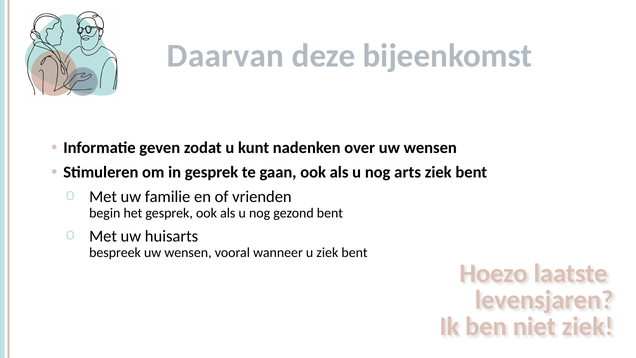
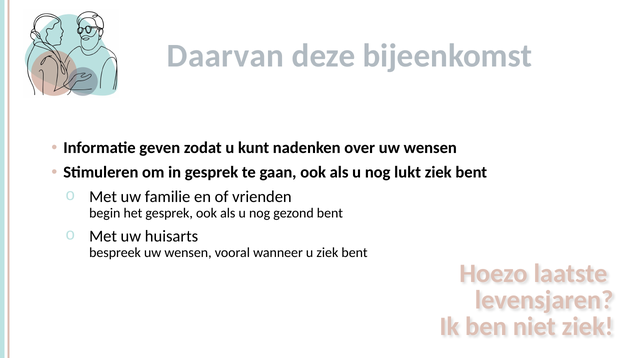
arts: arts -> lukt (408, 172)
